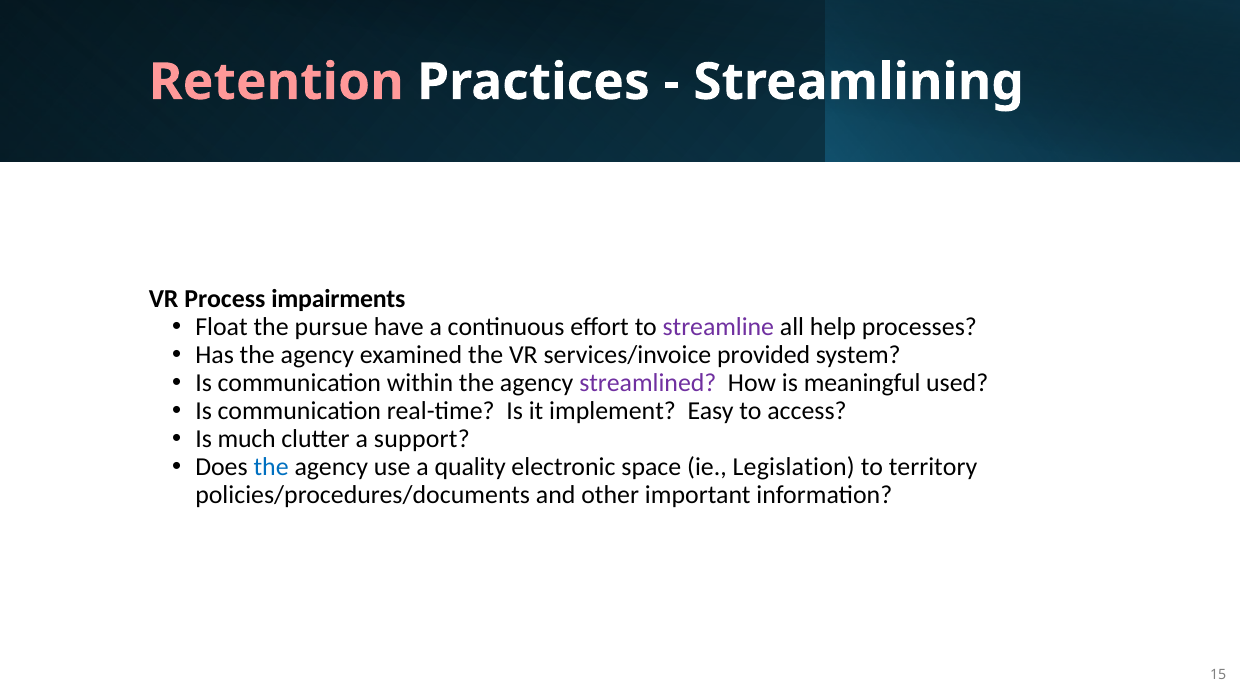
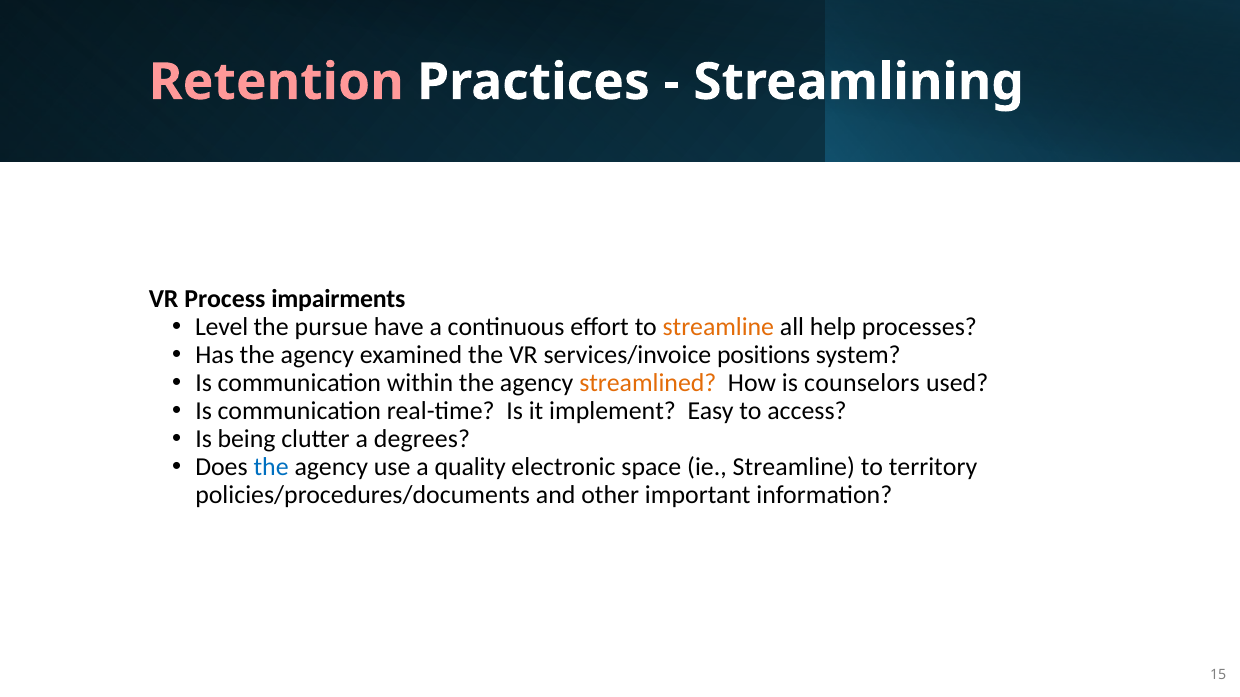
Float: Float -> Level (222, 327)
streamline colour: purple -> orange (718, 327)
provided: provided -> positions (764, 355)
streamlined colour: purple -> orange (648, 383)
meaningful: meaningful -> counselors (862, 383)
much: much -> being (247, 439)
support: support -> degrees (422, 439)
ie Legislation: Legislation -> Streamline (794, 467)
